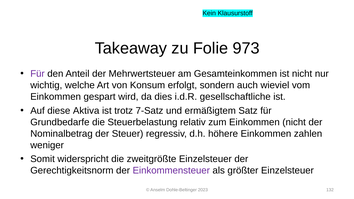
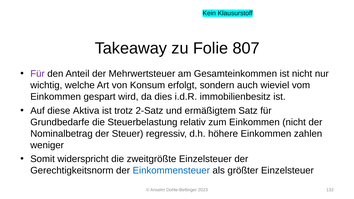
973: 973 -> 807 (246, 48)
gesellschaftliche: gesellschaftliche -> immobilienbesitz (235, 97)
7-Satz: 7-Satz -> 2-Satz (149, 111)
Einkommensteuer colour: purple -> blue (171, 171)
